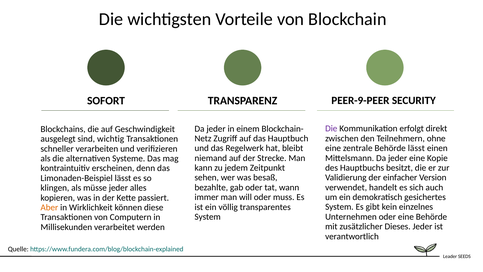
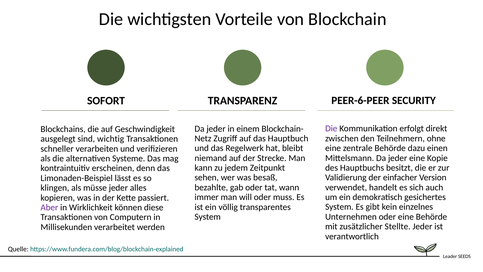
PEER-9-PEER: PEER-9-PEER -> PEER-6-PEER (360, 100)
Behörde lässt: lässt -> dazu (416, 148)
Aber colour: orange -> purple (49, 207)
Dieses: Dieses -> Stellte (398, 226)
